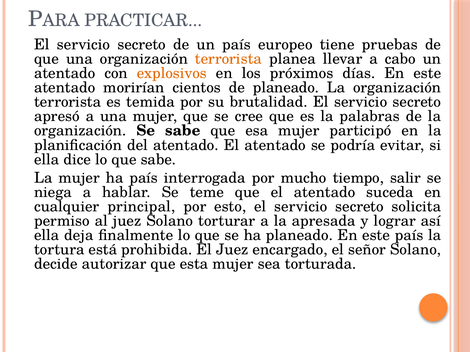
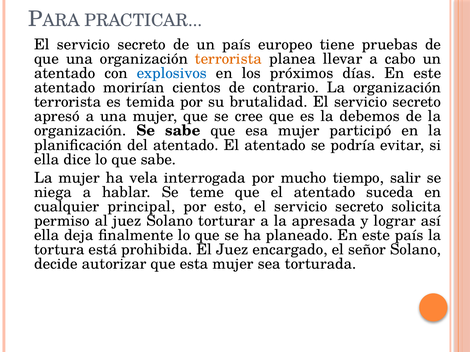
explosivos colour: orange -> blue (172, 73)
de planeado: planeado -> contrario (286, 88)
palabras: palabras -> debemos (370, 116)
ha país: país -> vela (144, 178)
